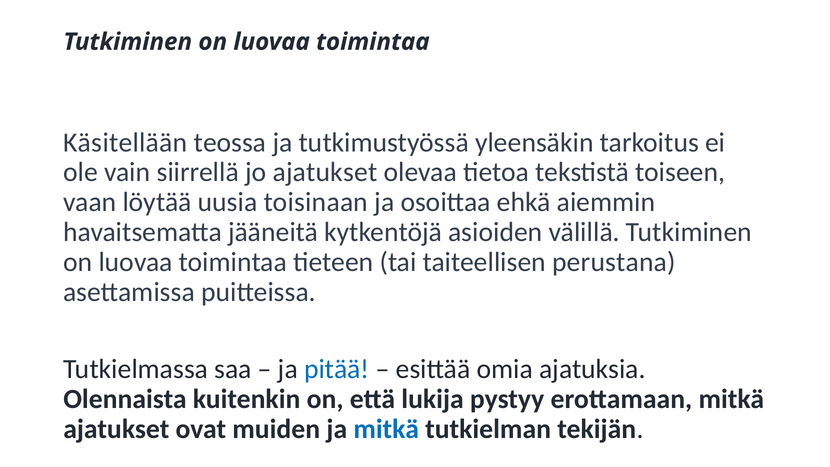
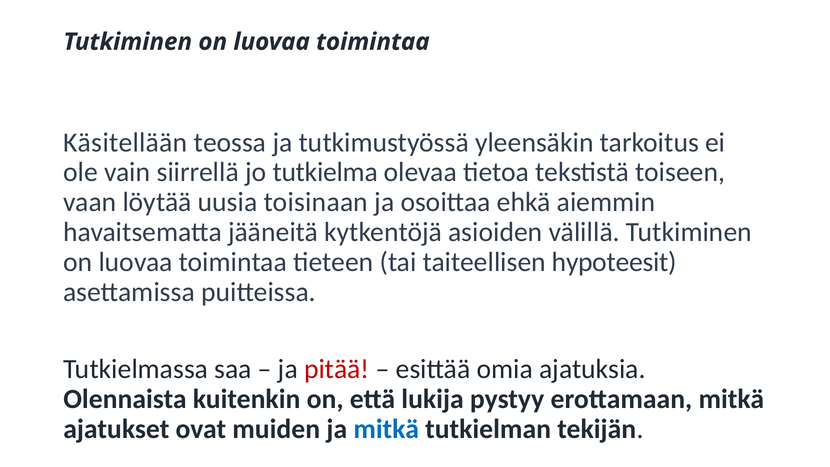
jo ajatukset: ajatukset -> tutkielma (325, 172)
perustana: perustana -> hypoteesit (614, 262)
pitää colour: blue -> red (337, 369)
